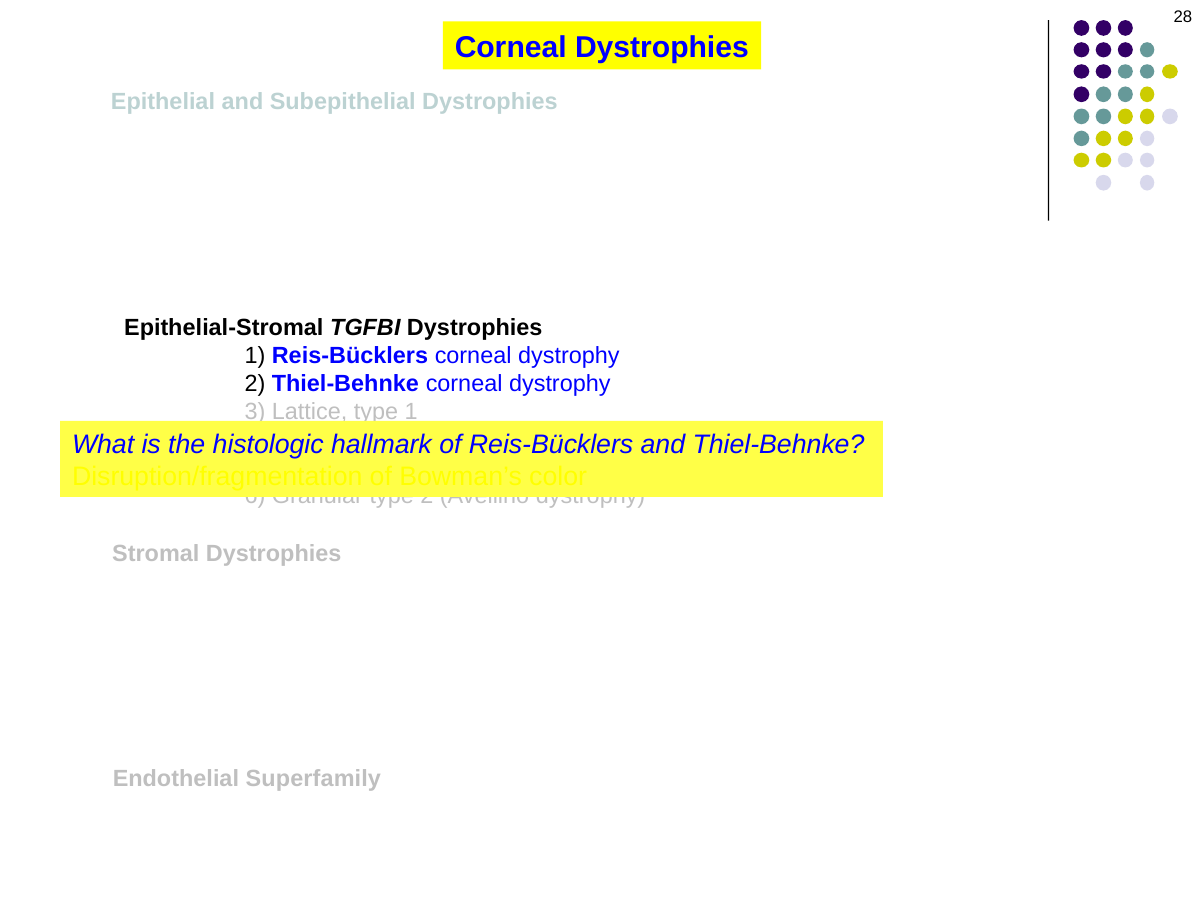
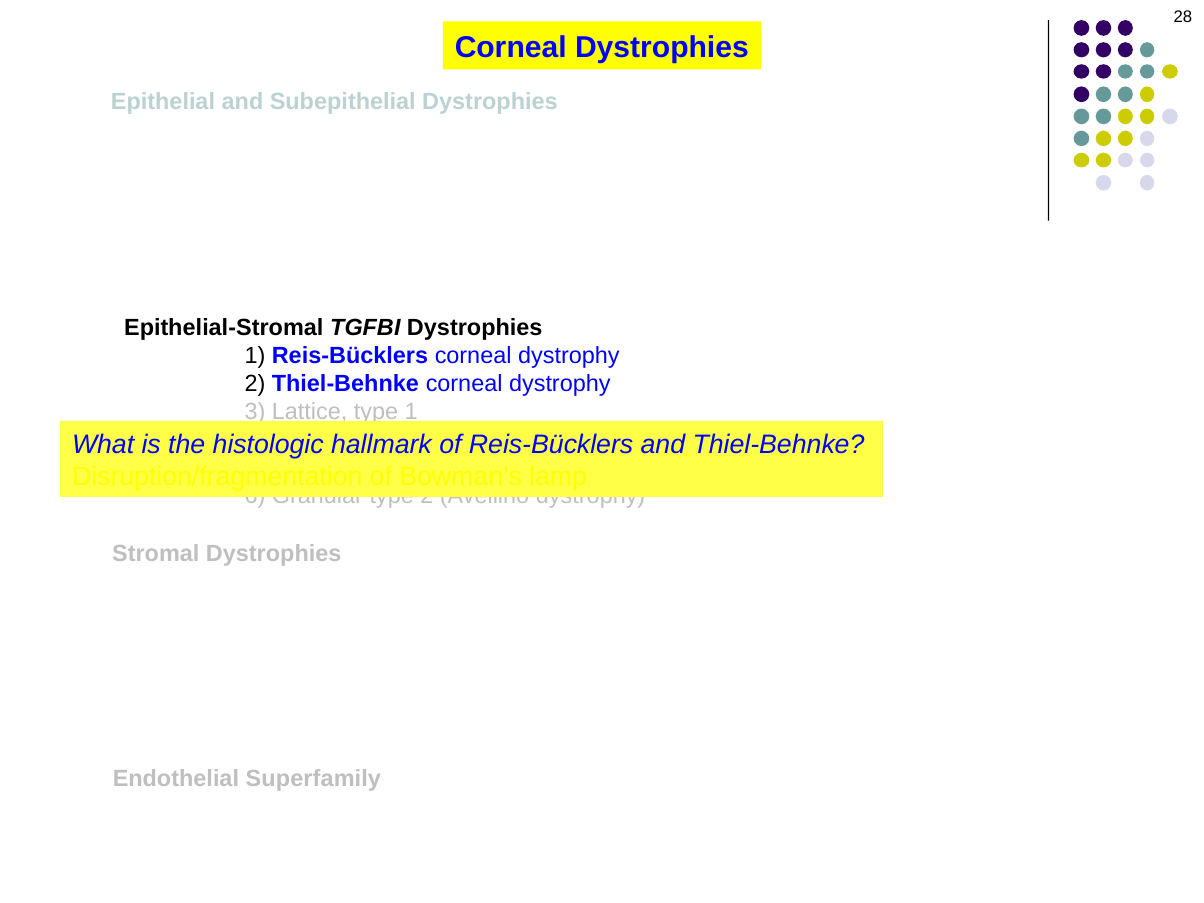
color: color -> lamp (558, 477)
